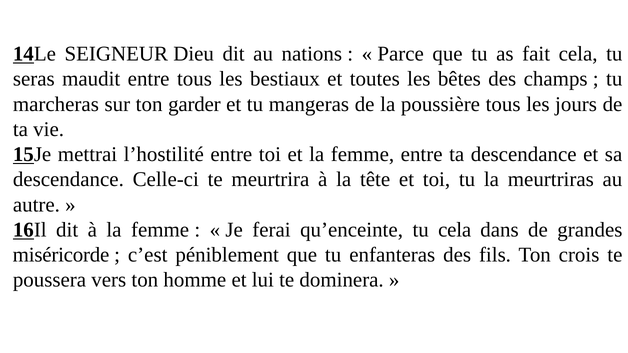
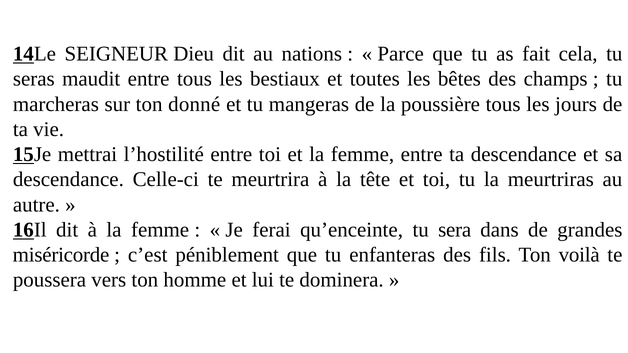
garder: garder -> donné (194, 104)
tu cela: cela -> sera (455, 230)
crois: crois -> voilà (579, 255)
